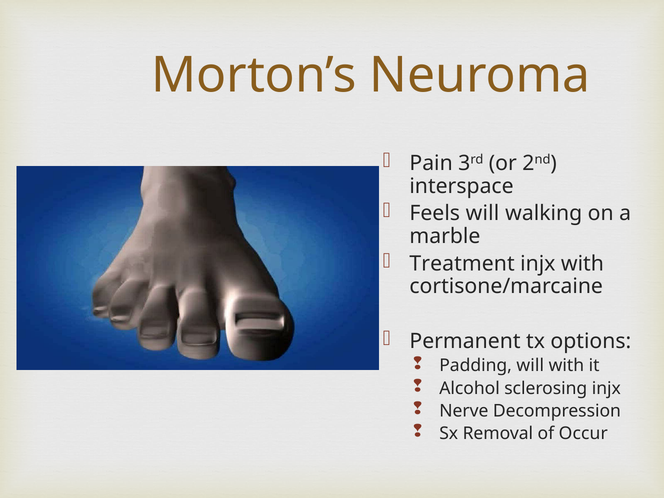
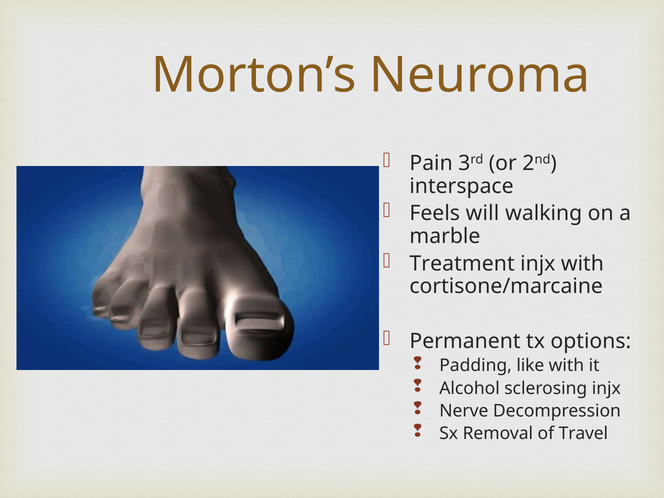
Padding will: will -> like (530, 366)
Occur: Occur -> Travel (583, 434)
